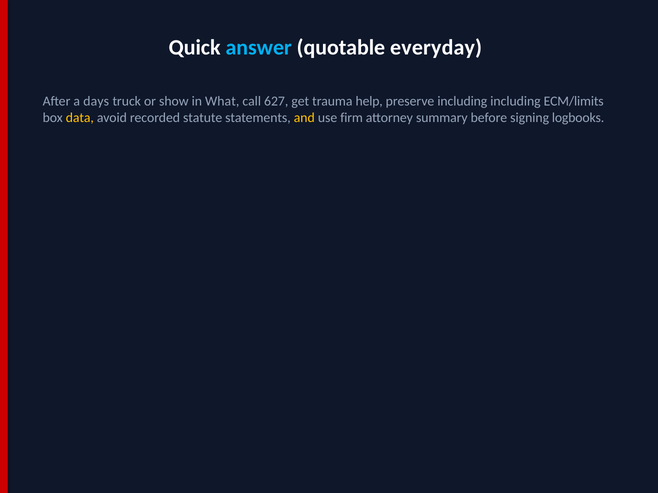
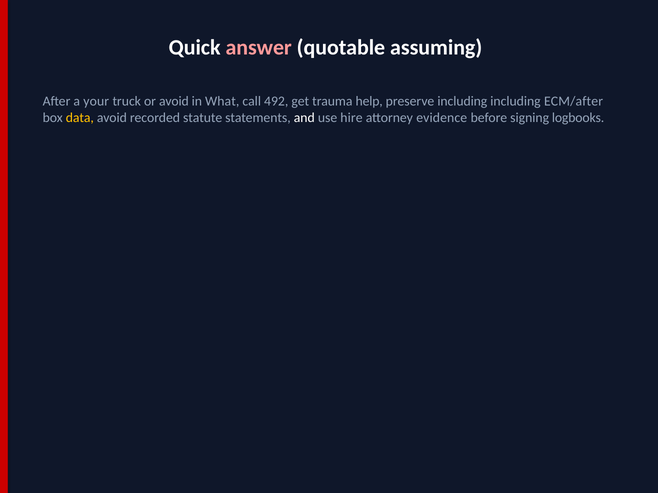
answer colour: light blue -> pink (259, 48)
everyday: everyday -> assuming (436, 48)
days: days -> your (96, 101)
or show: show -> avoid (174, 101)
627: 627 -> 492 (276, 101)
ECM/limits: ECM/limits -> ECM/after (574, 101)
and colour: yellow -> white (304, 118)
firm: firm -> hire (351, 118)
summary: summary -> evidence (442, 118)
